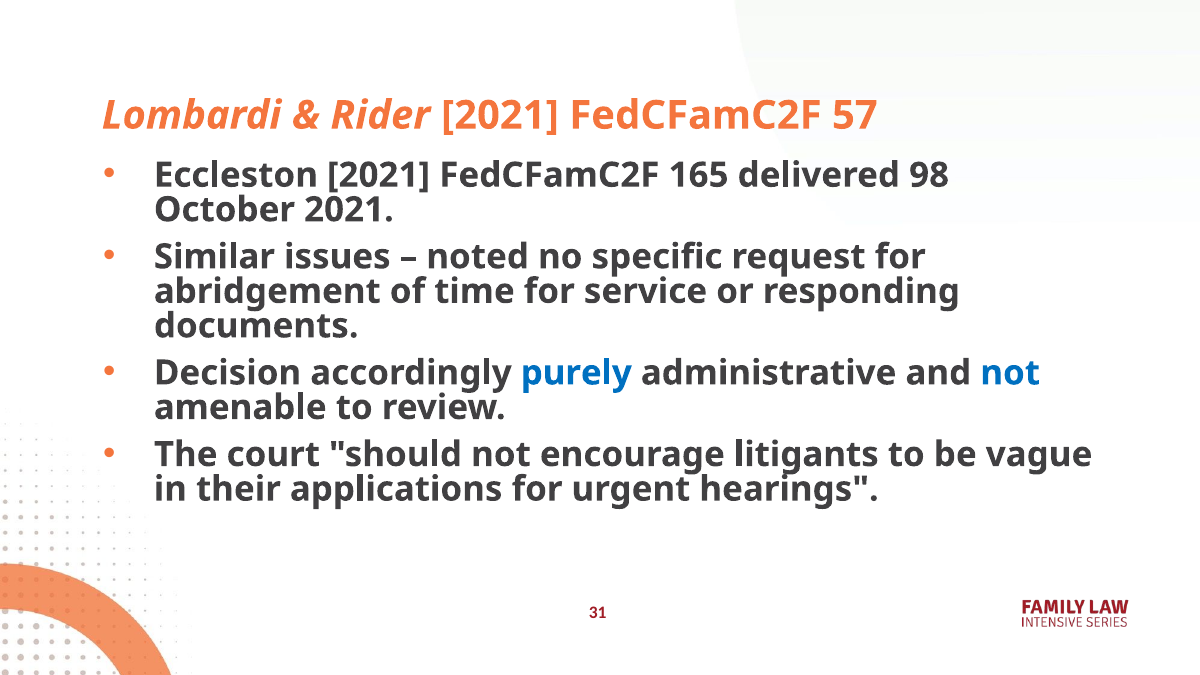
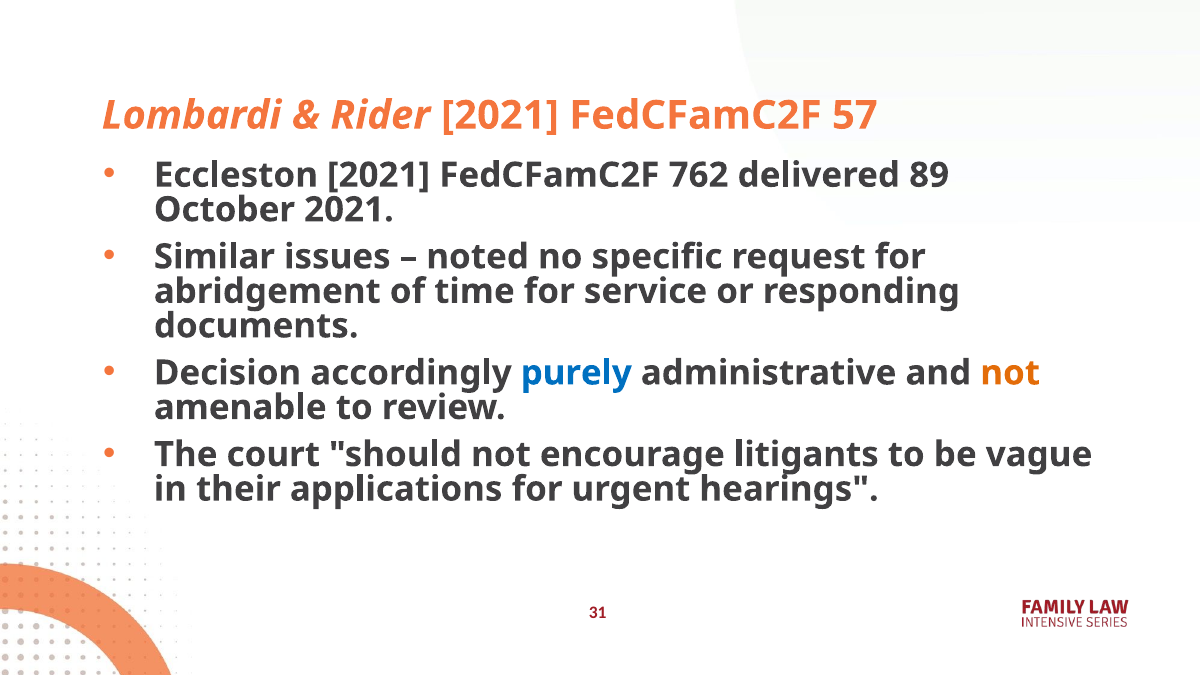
165: 165 -> 762 (699, 175)
98: 98 -> 89 (929, 175)
not colour: blue -> orange (1010, 373)
